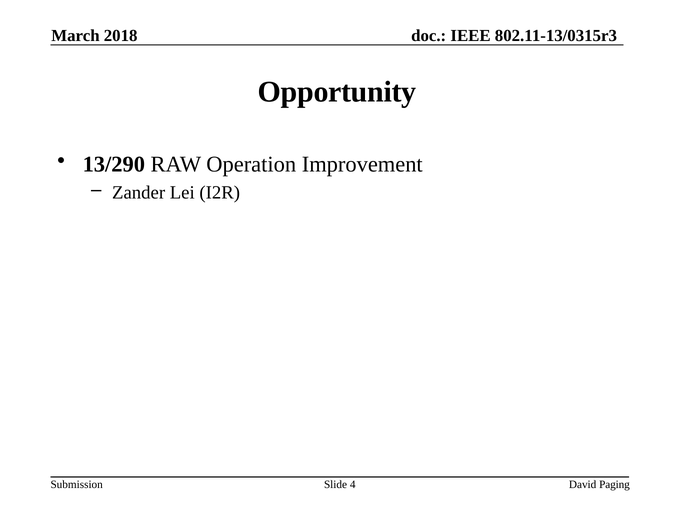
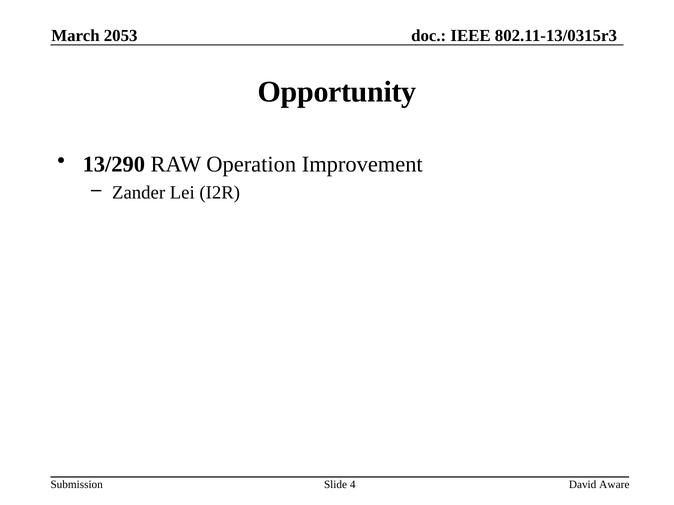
2018: 2018 -> 2053 (121, 36)
Paging: Paging -> Aware (614, 485)
